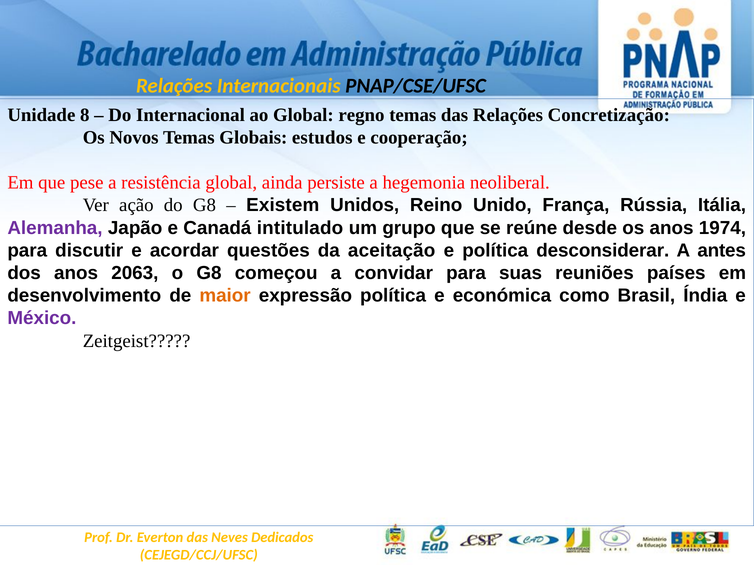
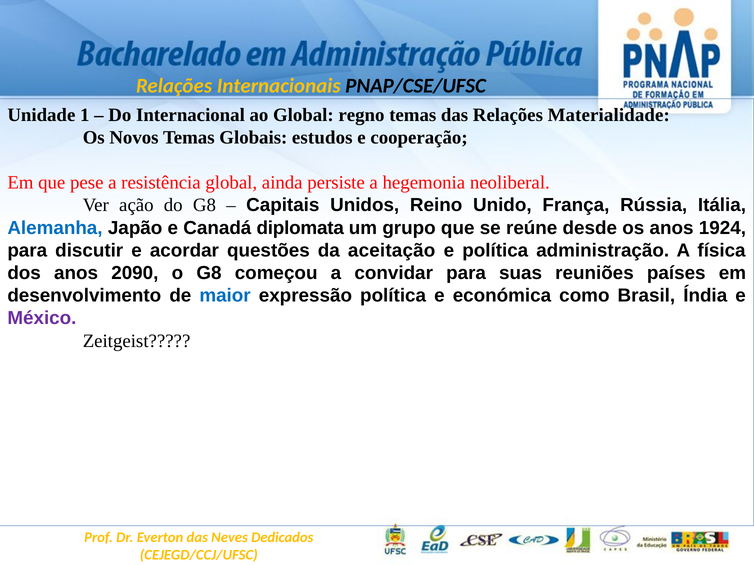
8: 8 -> 1 (85, 115)
Concretização: Concretização -> Materialidade (609, 115)
Existem: Existem -> Capitais (283, 205)
Alemanha colour: purple -> blue (55, 228)
intitulado: intitulado -> diplomata (300, 228)
1974: 1974 -> 1924 (722, 228)
desconsiderar: desconsiderar -> administração (603, 251)
antes: antes -> física (722, 251)
2063: 2063 -> 2090 (135, 273)
maior colour: orange -> blue (225, 296)
